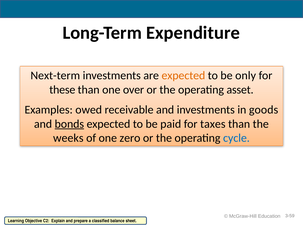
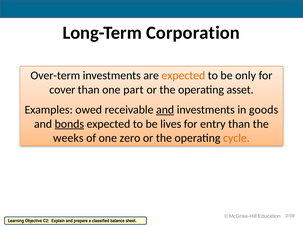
Expenditure: Expenditure -> Corporation (193, 33)
Next-term: Next-term -> Over-term (55, 76)
these: these -> cover (62, 90)
over: over -> part (133, 90)
and underline: none -> present (165, 110)
paid: paid -> lives (171, 124)
taxes: taxes -> entry (213, 124)
cycle colour: blue -> orange (236, 138)
